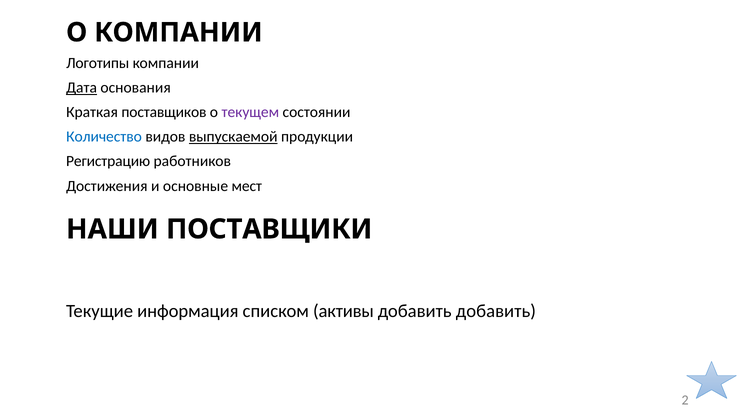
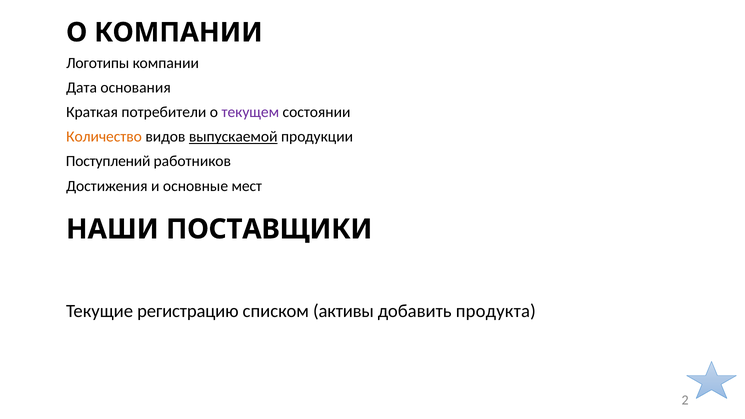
Дата underline: present -> none (82, 88)
поставщиков: поставщиков -> потребители (164, 112)
Количество colour: blue -> orange (104, 137)
Регистрацию: Регистрацию -> Поступлений (108, 161)
информация: информация -> регистрацию (188, 311)
добавить добавить: добавить -> продукта (496, 311)
